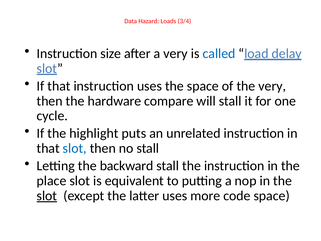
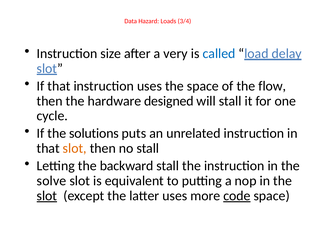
the very: very -> flow (272, 86)
compare: compare -> designed (169, 101)
highlight: highlight -> solutions (94, 133)
slot colour: blue -> orange (75, 148)
place: place -> solve (51, 181)
code underline: none -> present (237, 196)
